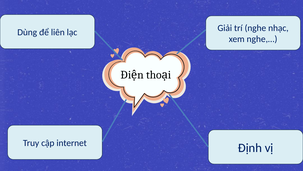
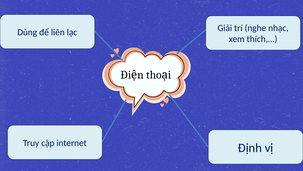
nghe,…: nghe,… -> thích,… (262, 39)
